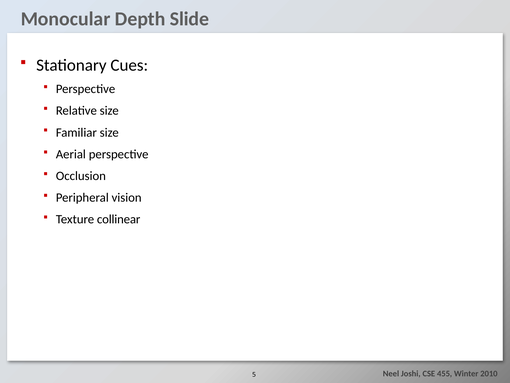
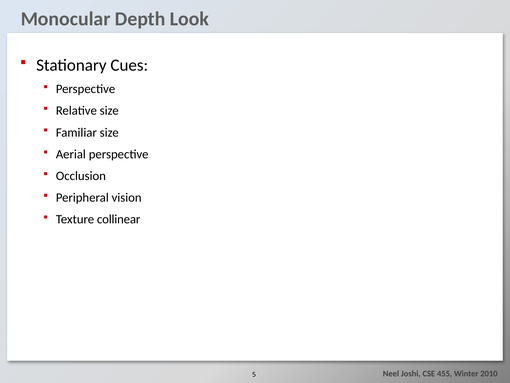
Slide: Slide -> Look (189, 19)
